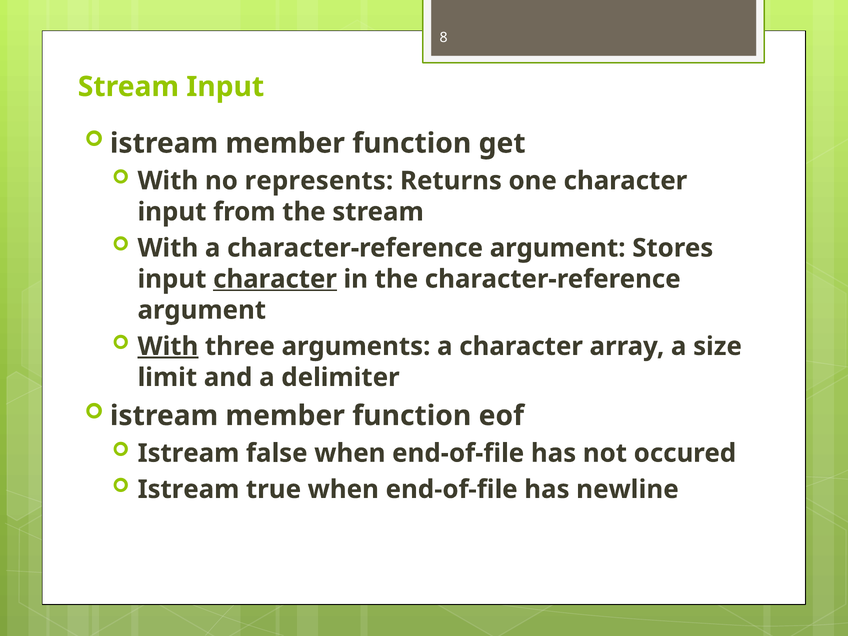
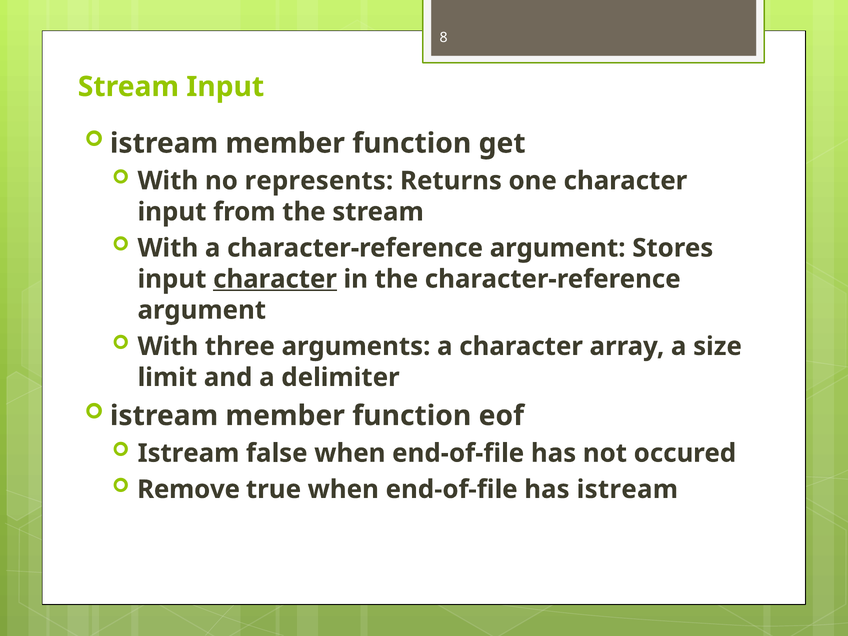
With underline: present -> none (168, 346)
Istream: Istream -> Remove (189, 489)
has newline: newline -> istream (627, 489)
